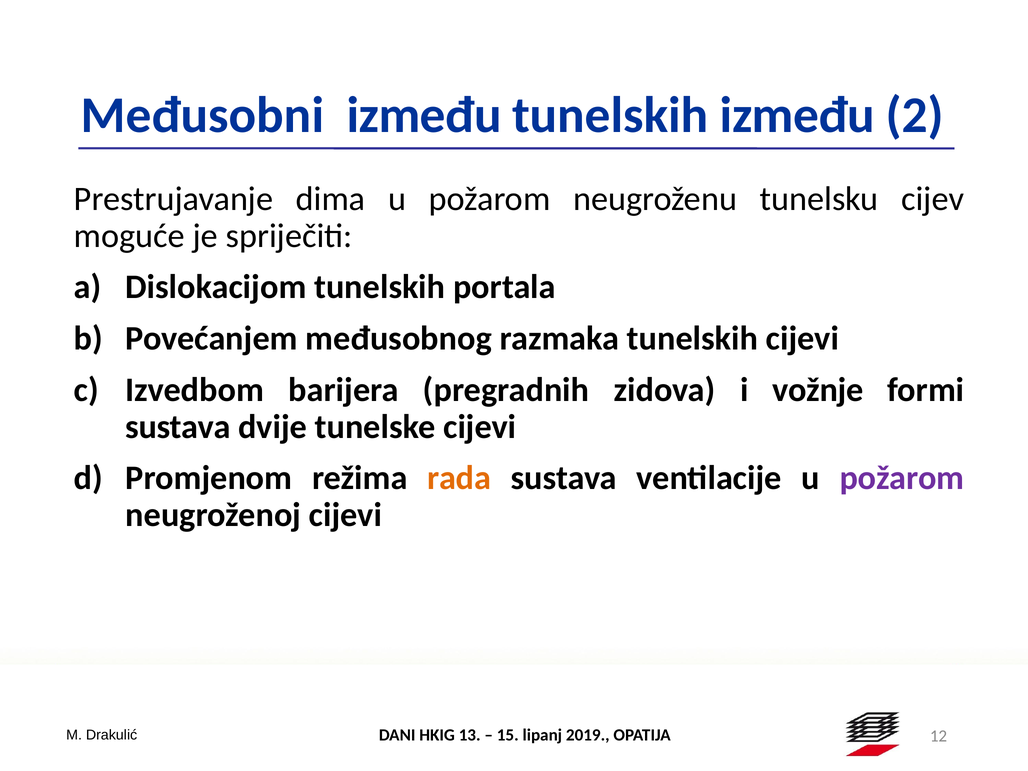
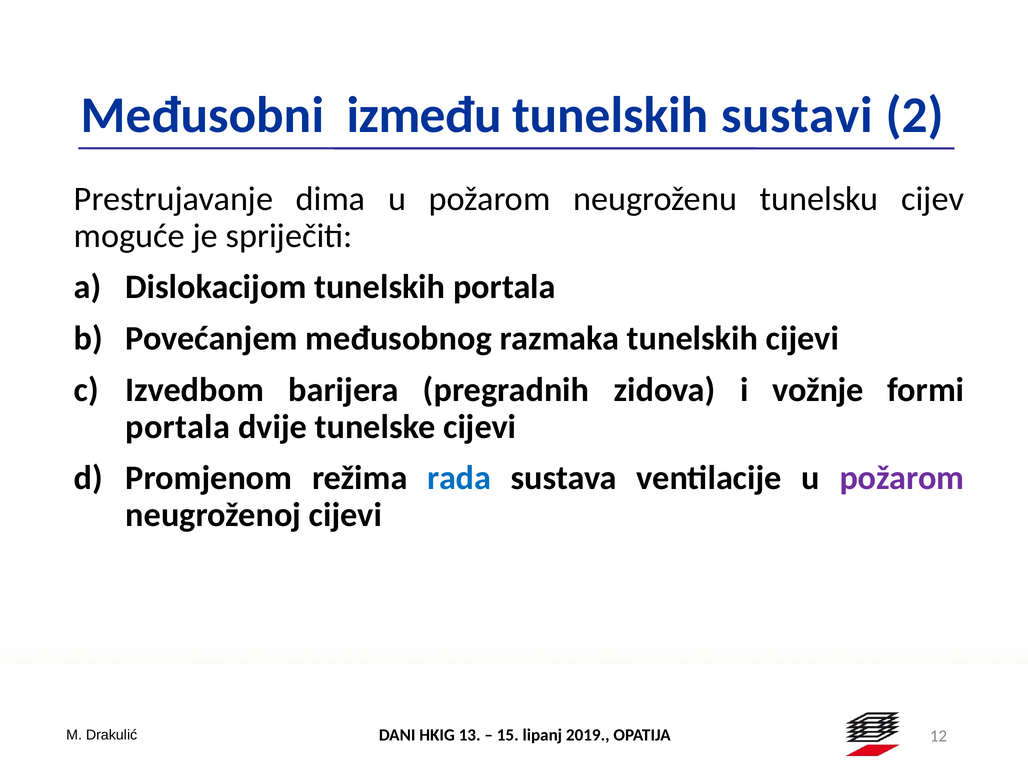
tunelskih između: između -> sustavi (797, 115)
sustava: sustava -> portala (178, 427)
rada colour: orange -> blue (459, 478)
